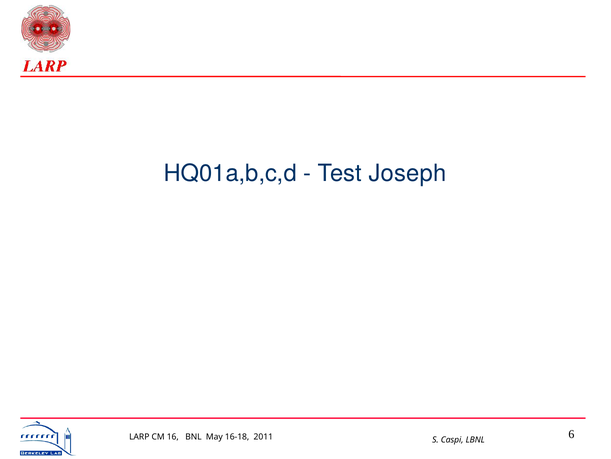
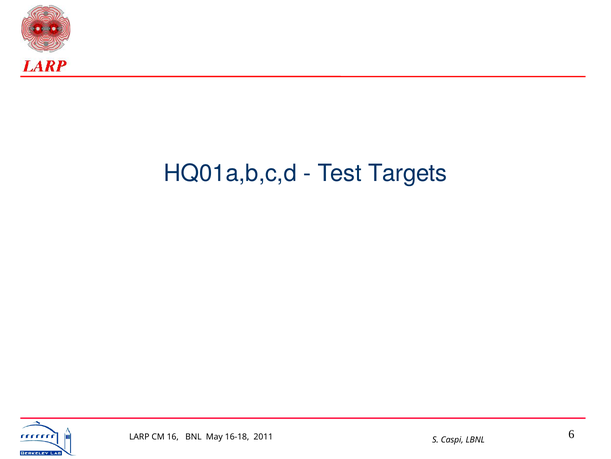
Joseph: Joseph -> Targets (408, 173)
